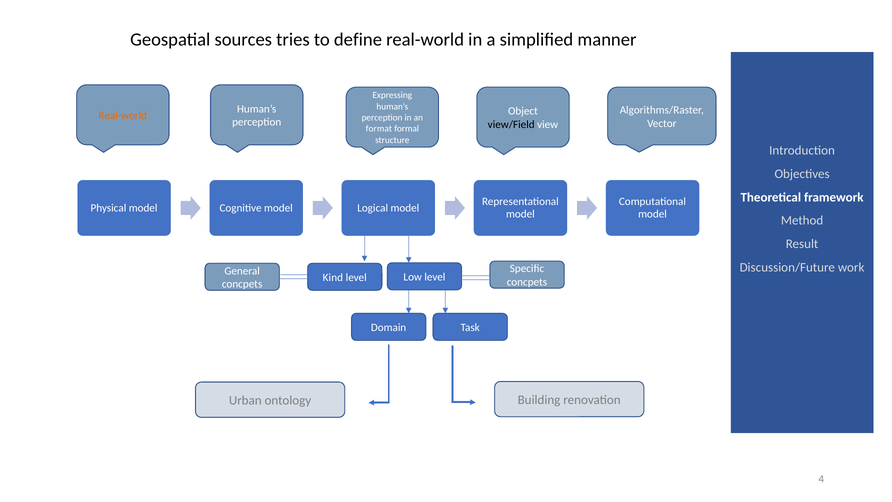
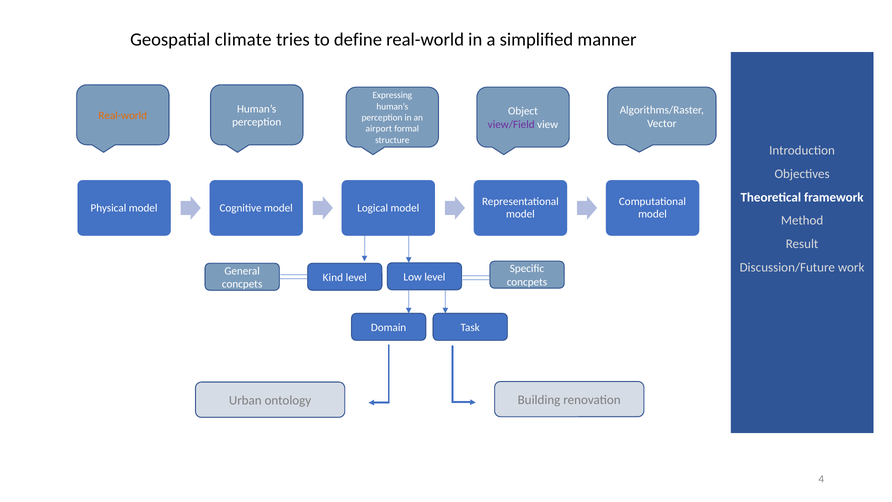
sources: sources -> climate (243, 40)
view/Field colour: black -> purple (511, 125)
format: format -> airport (379, 129)
